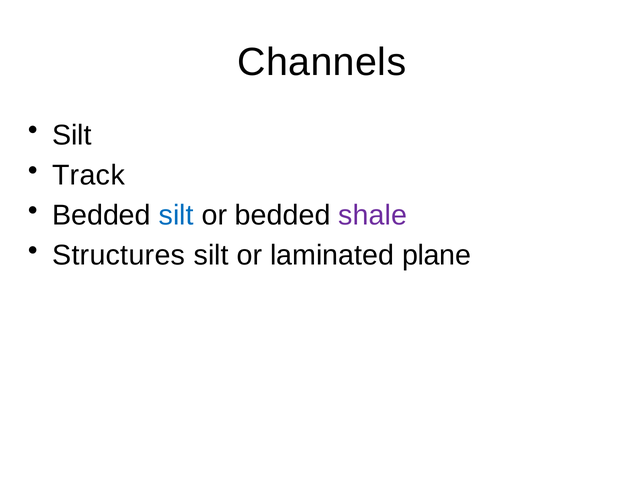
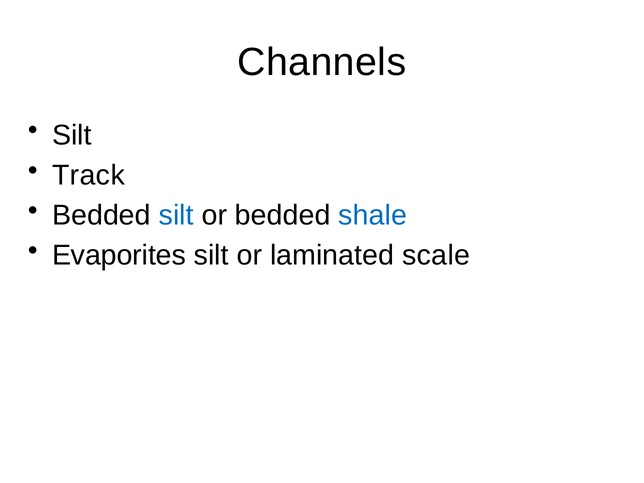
shale colour: purple -> blue (373, 215)
Structures: Structures -> Evaporites (119, 255)
plane: plane -> scale (436, 255)
